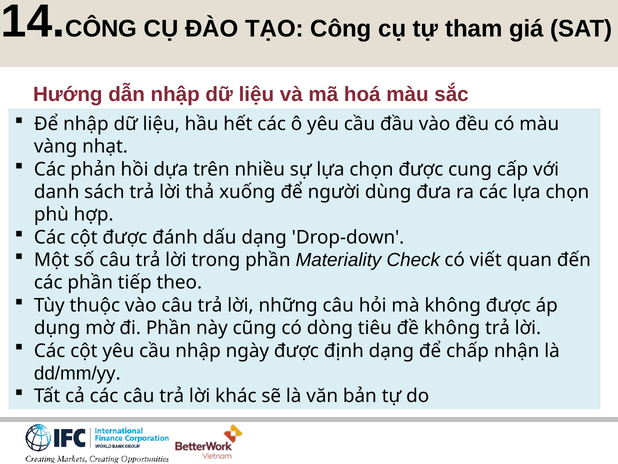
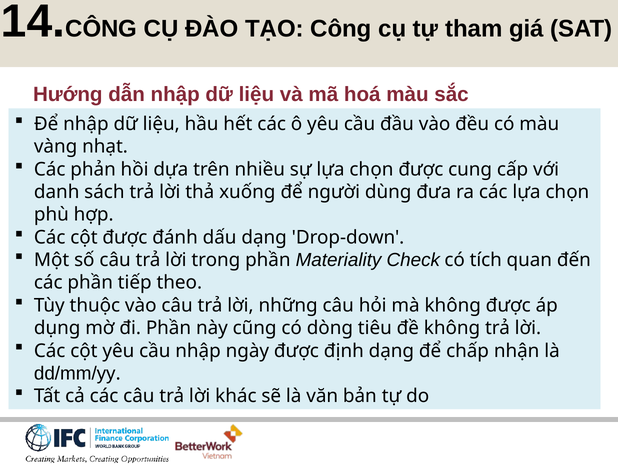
viết: viết -> tích (486, 260)
